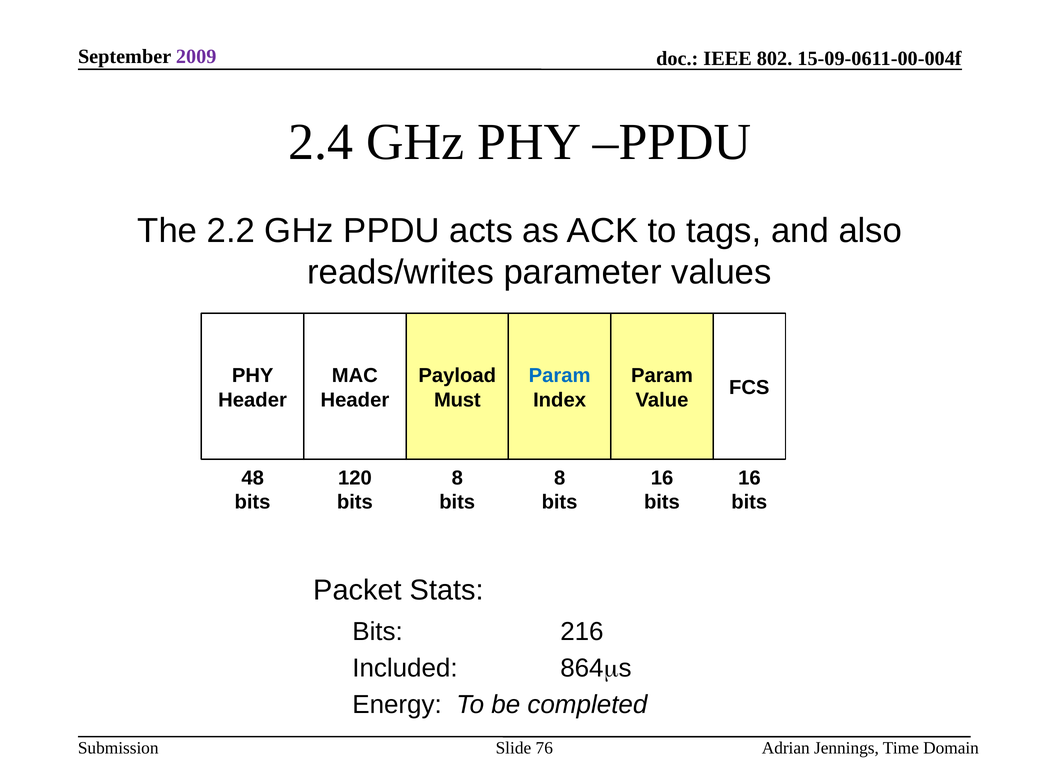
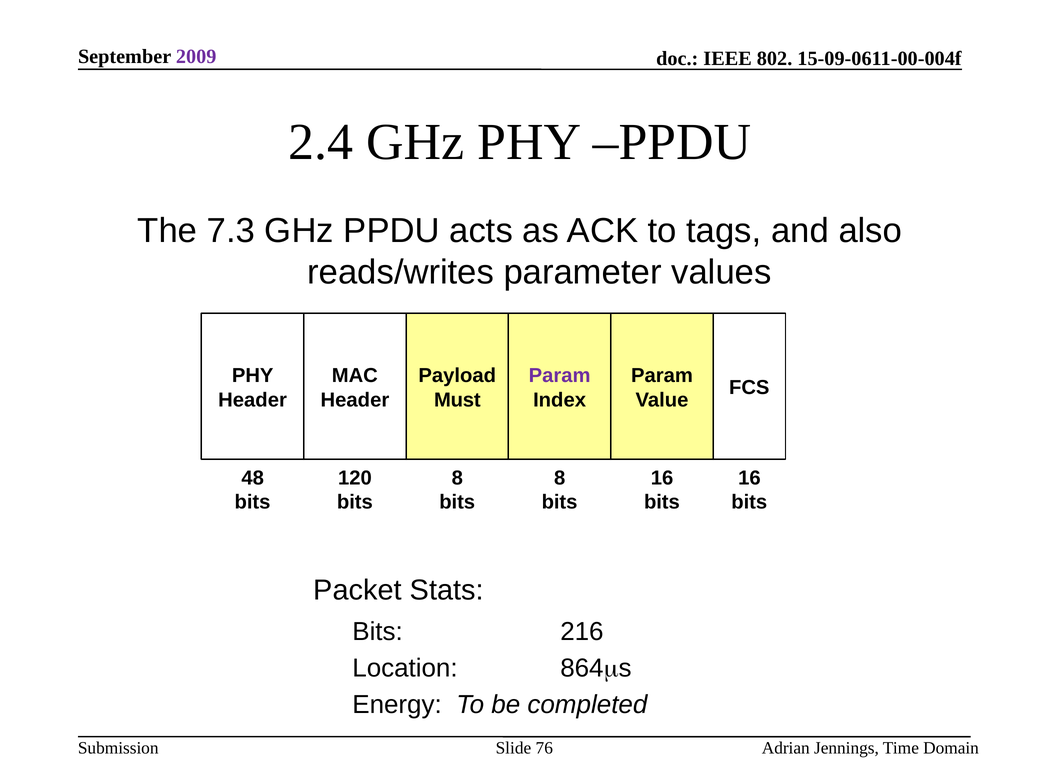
2.2: 2.2 -> 7.3 (231, 231)
Param colour: blue -> purple (560, 376)
Included: Included -> Location (405, 668)
